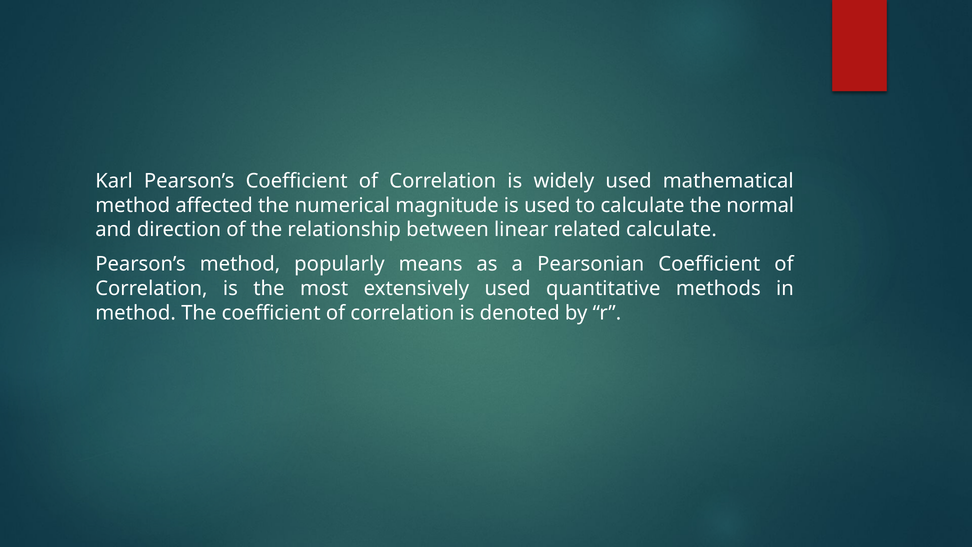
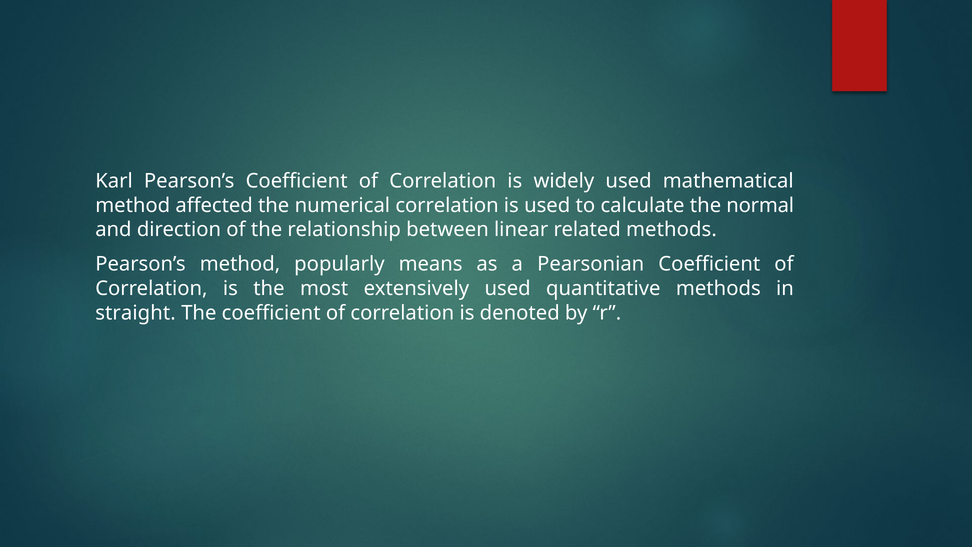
numerical magnitude: magnitude -> correlation (447, 205)
related calculate: calculate -> methods (671, 230)
method: method -> straight (136, 313)
